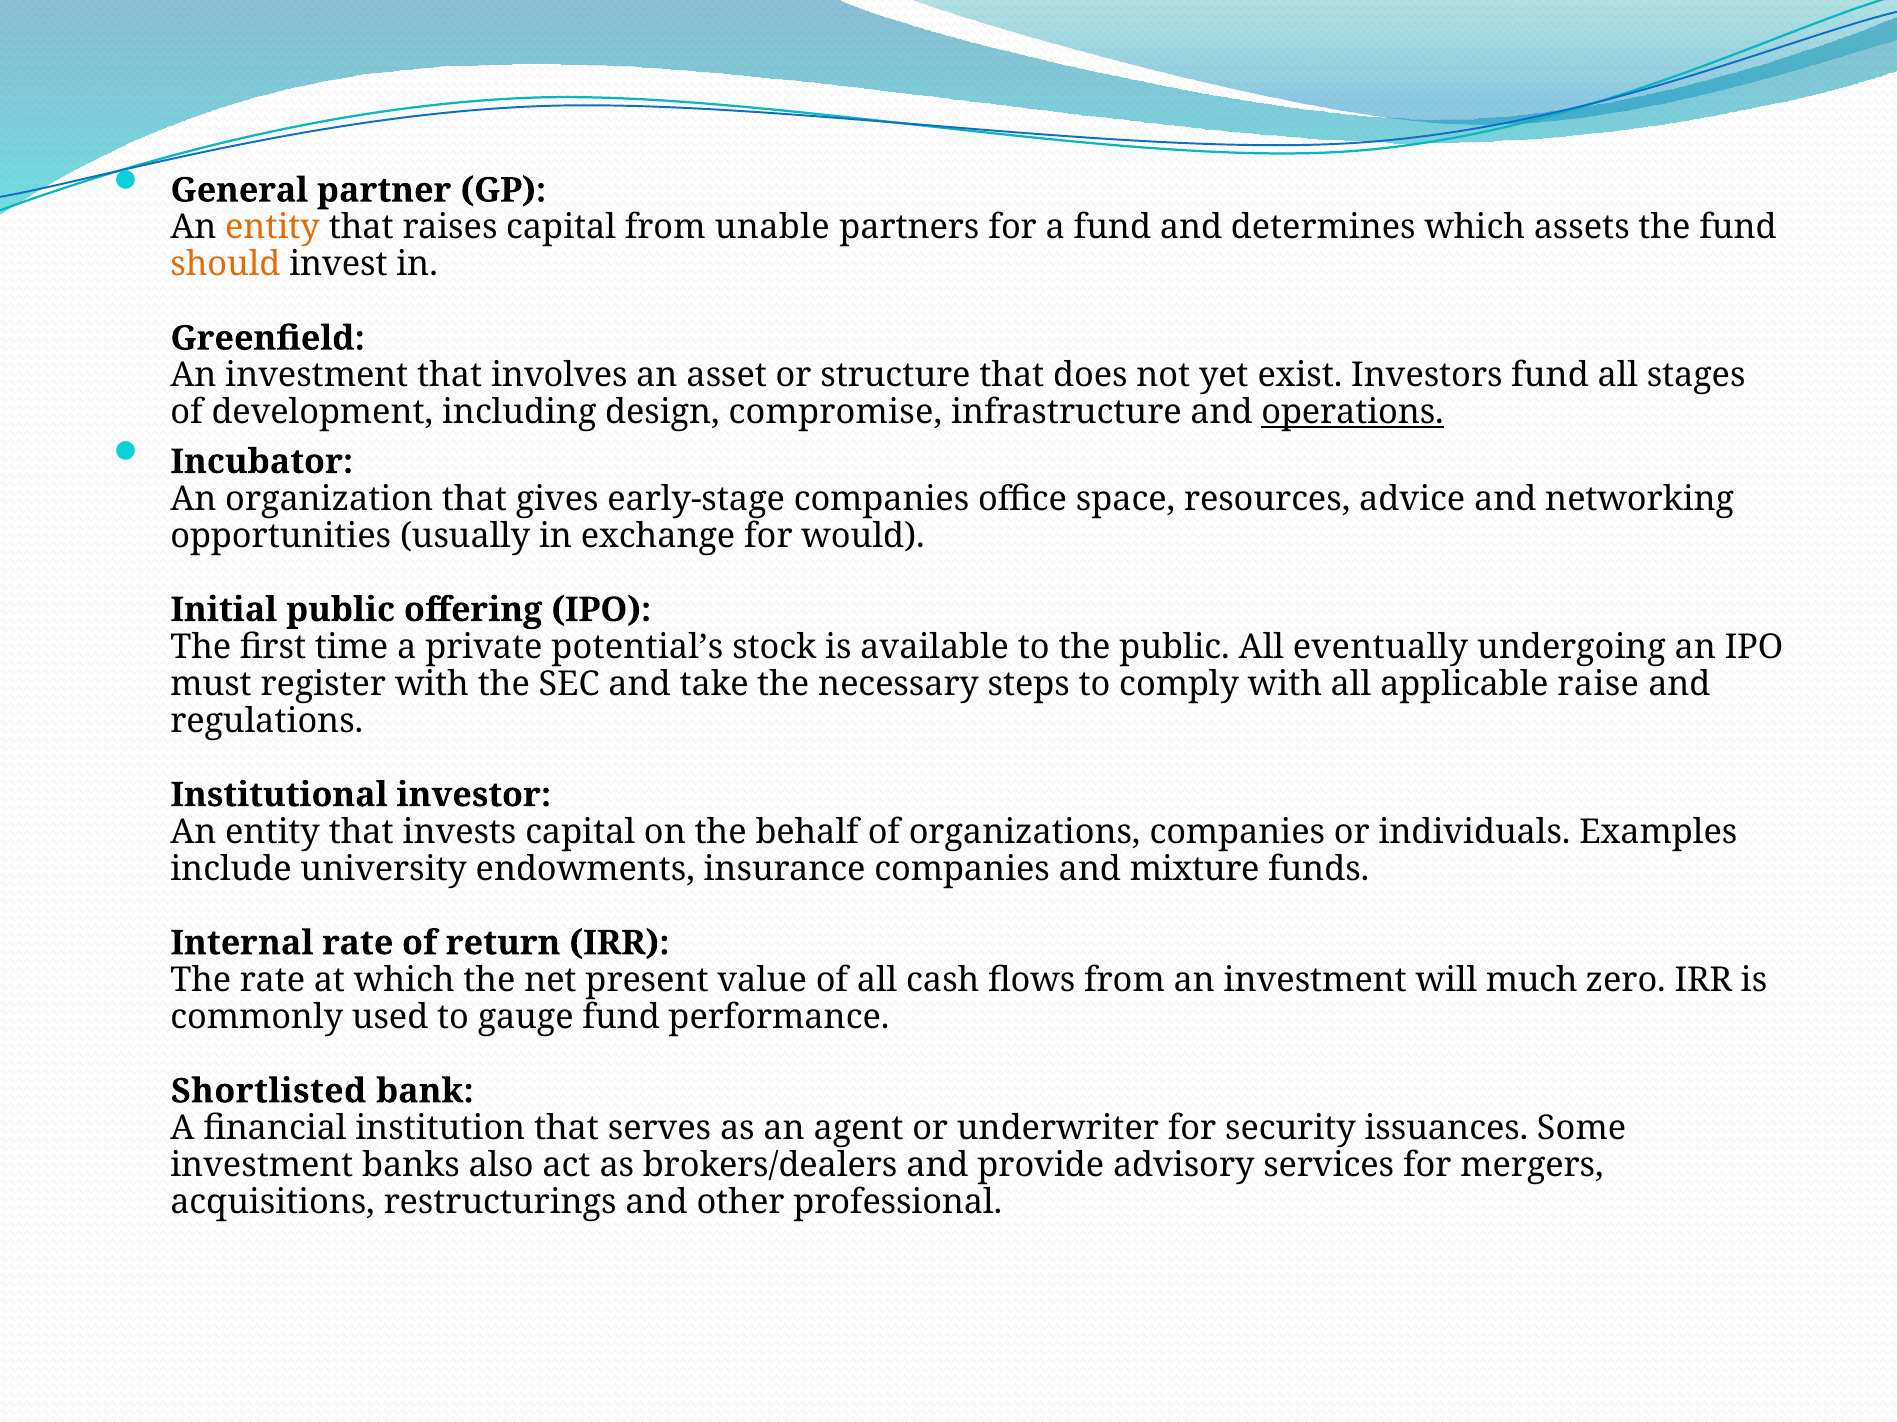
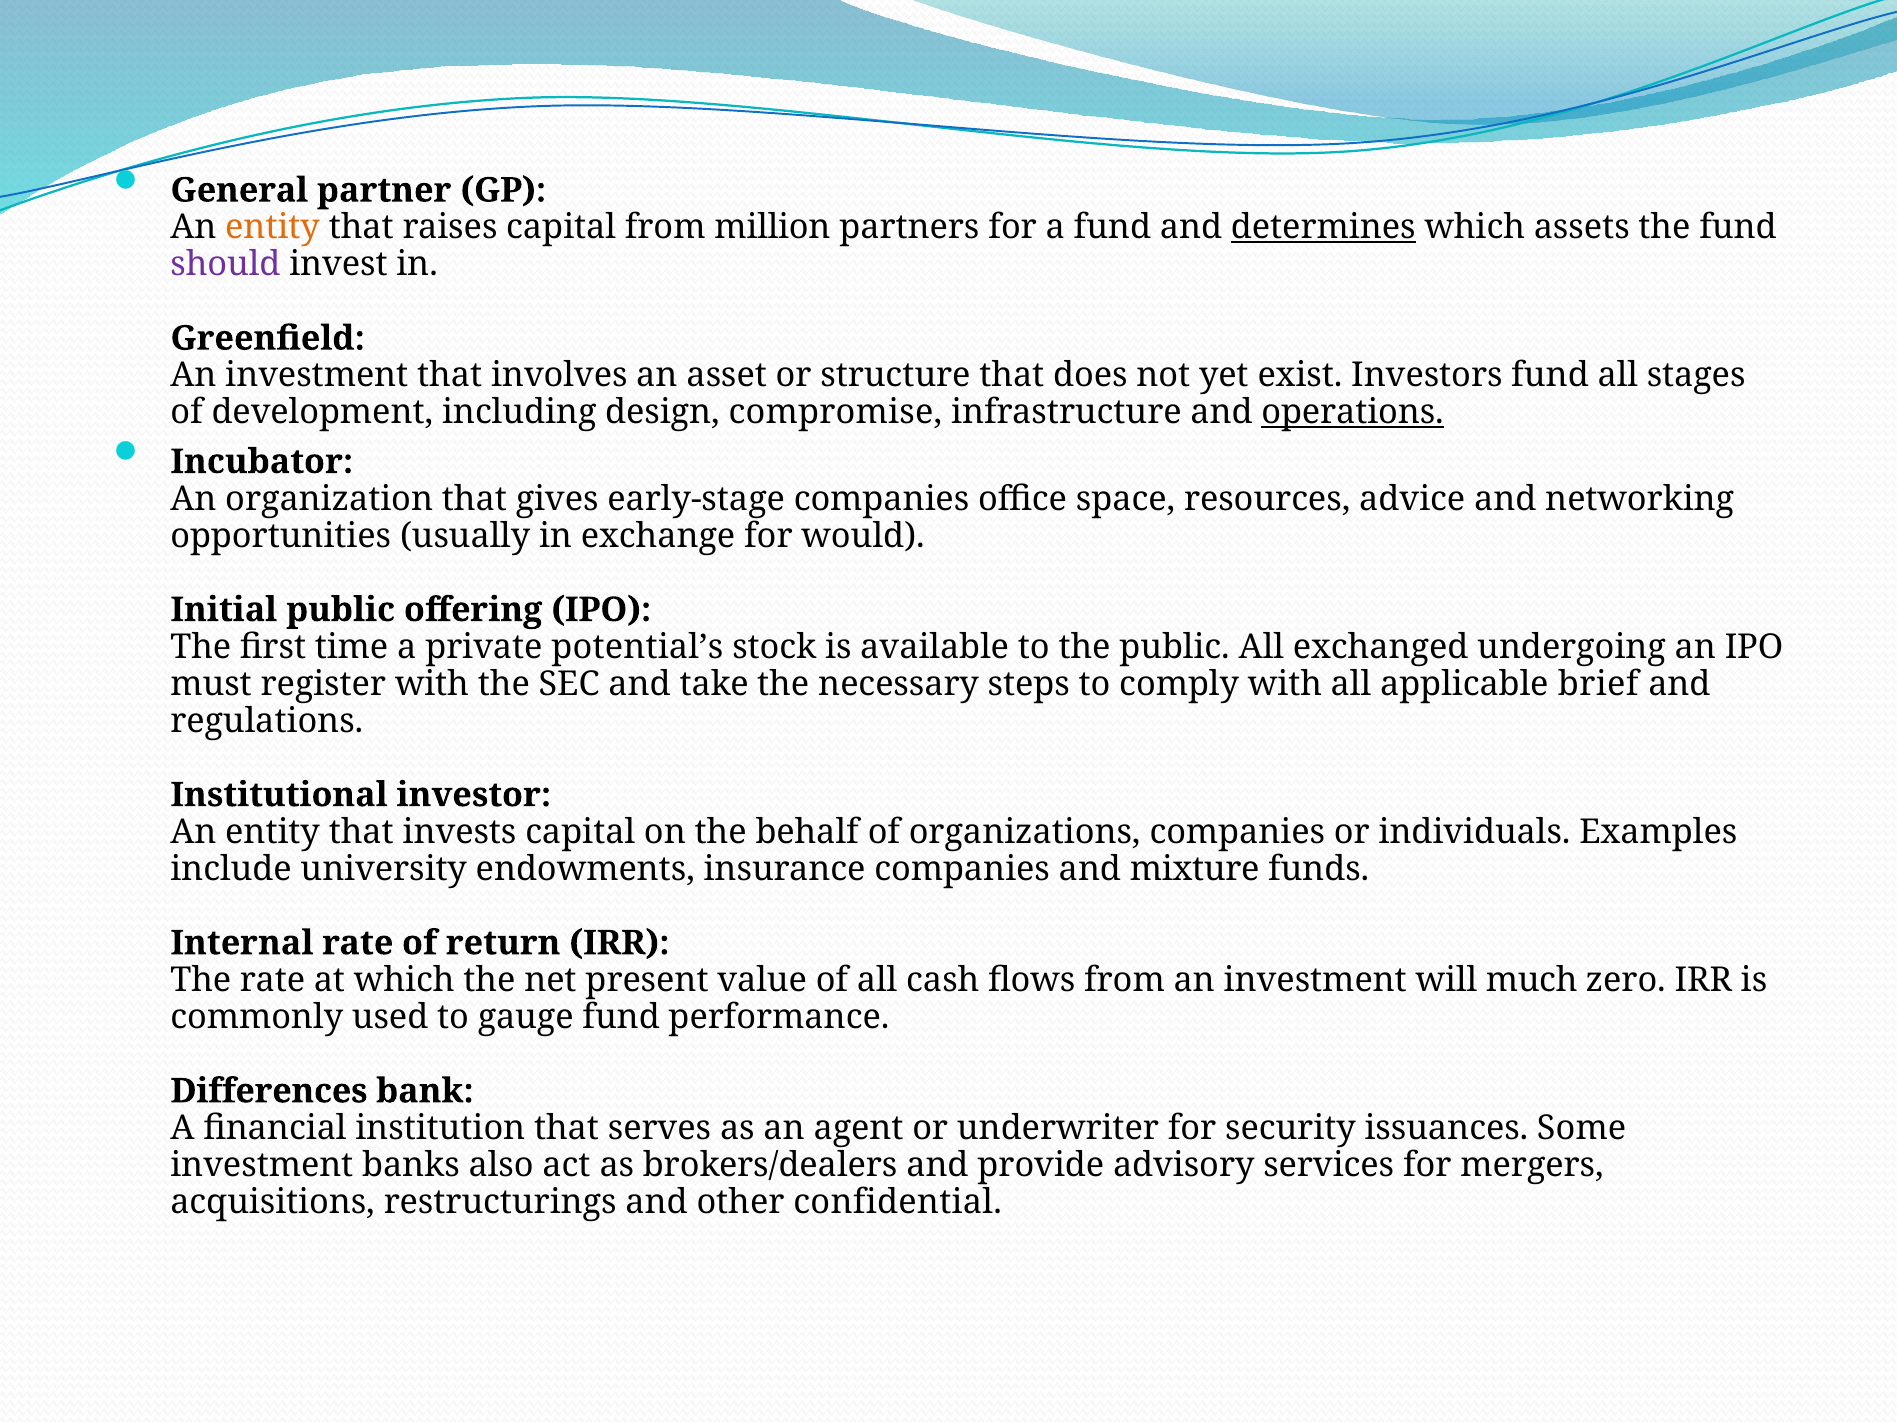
unable: unable -> million (773, 227)
determines underline: none -> present (1323, 227)
should colour: orange -> purple (225, 264)
eventually: eventually -> exchanged (1381, 647)
raise: raise -> brief (1598, 684)
Shortlisted: Shortlisted -> Differences (269, 1092)
professional: professional -> confidential (898, 1203)
